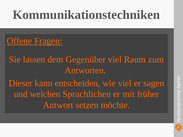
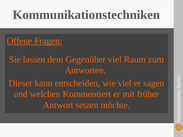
Sprachlichen: Sprachlichen -> Kommentiert (87, 94)
